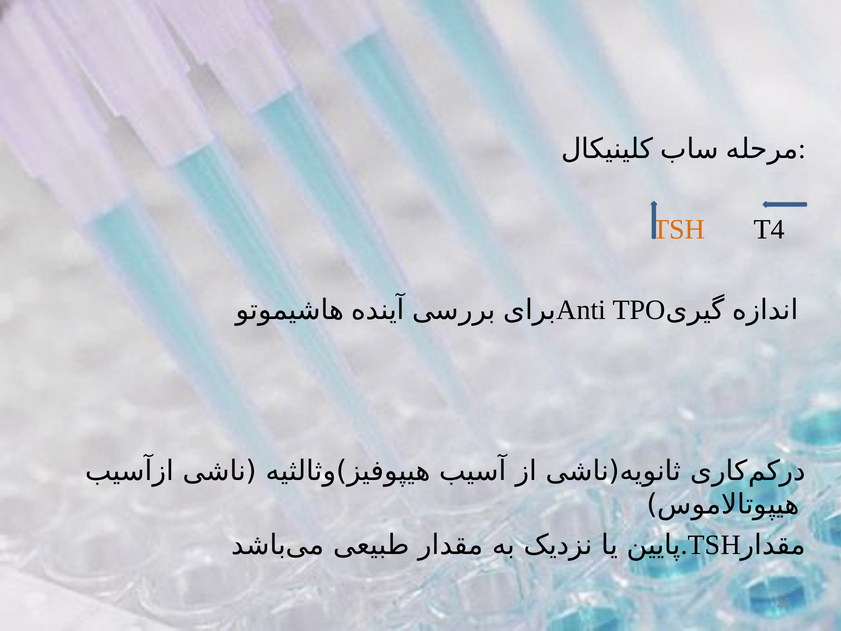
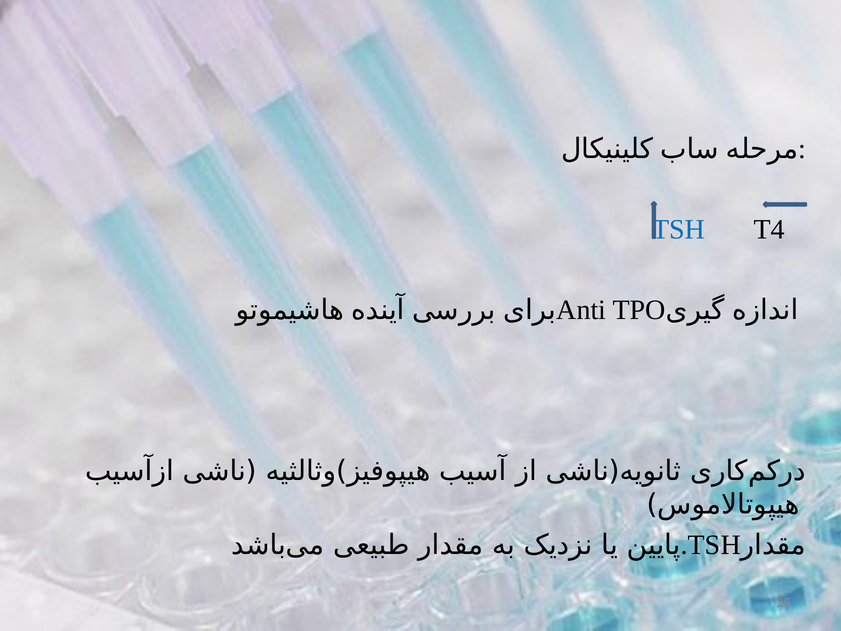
TSH colour: orange -> blue (679, 230)
